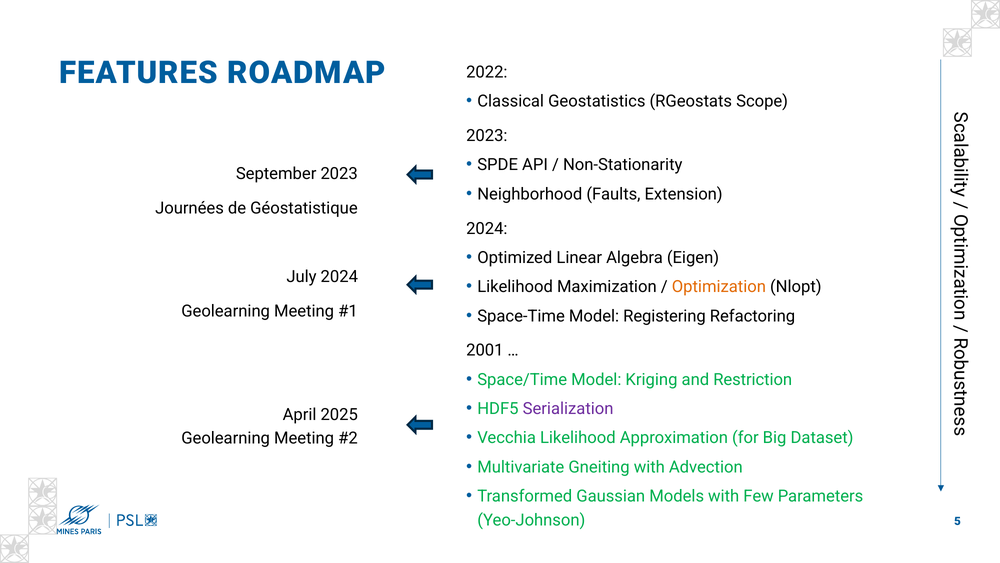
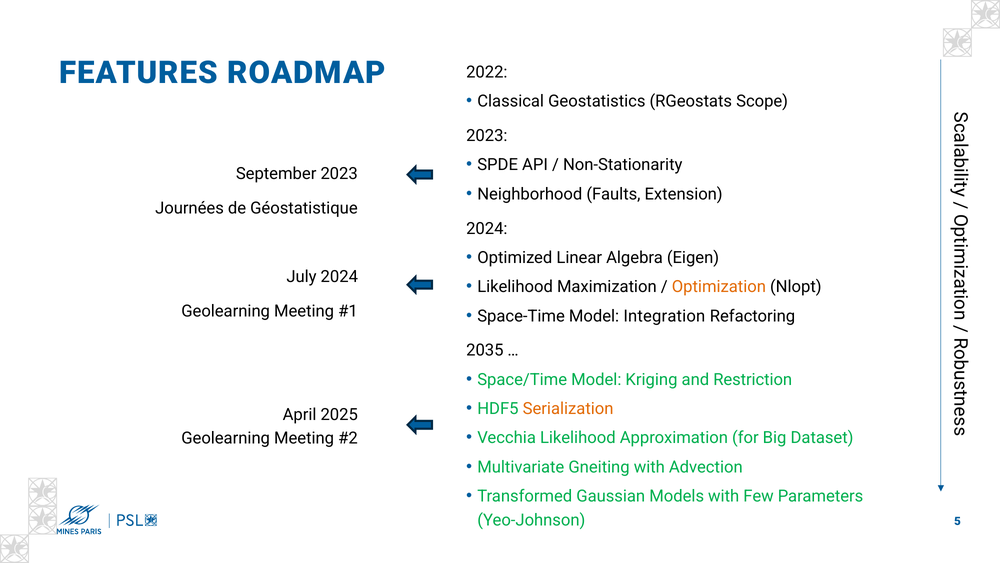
Registering: Registering -> Integration (664, 316)
2001: 2001 -> 2035 (485, 350)
Serialization colour: purple -> orange (568, 408)
